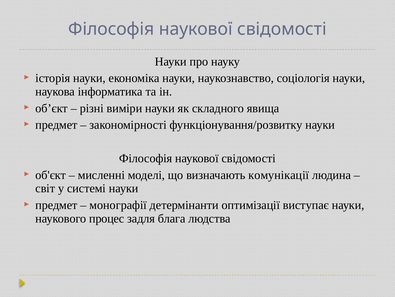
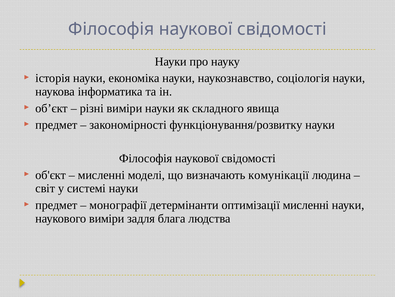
оптимізації виступає: виступає -> мисленні (306, 205)
наукового процес: процес -> виміри (107, 218)
